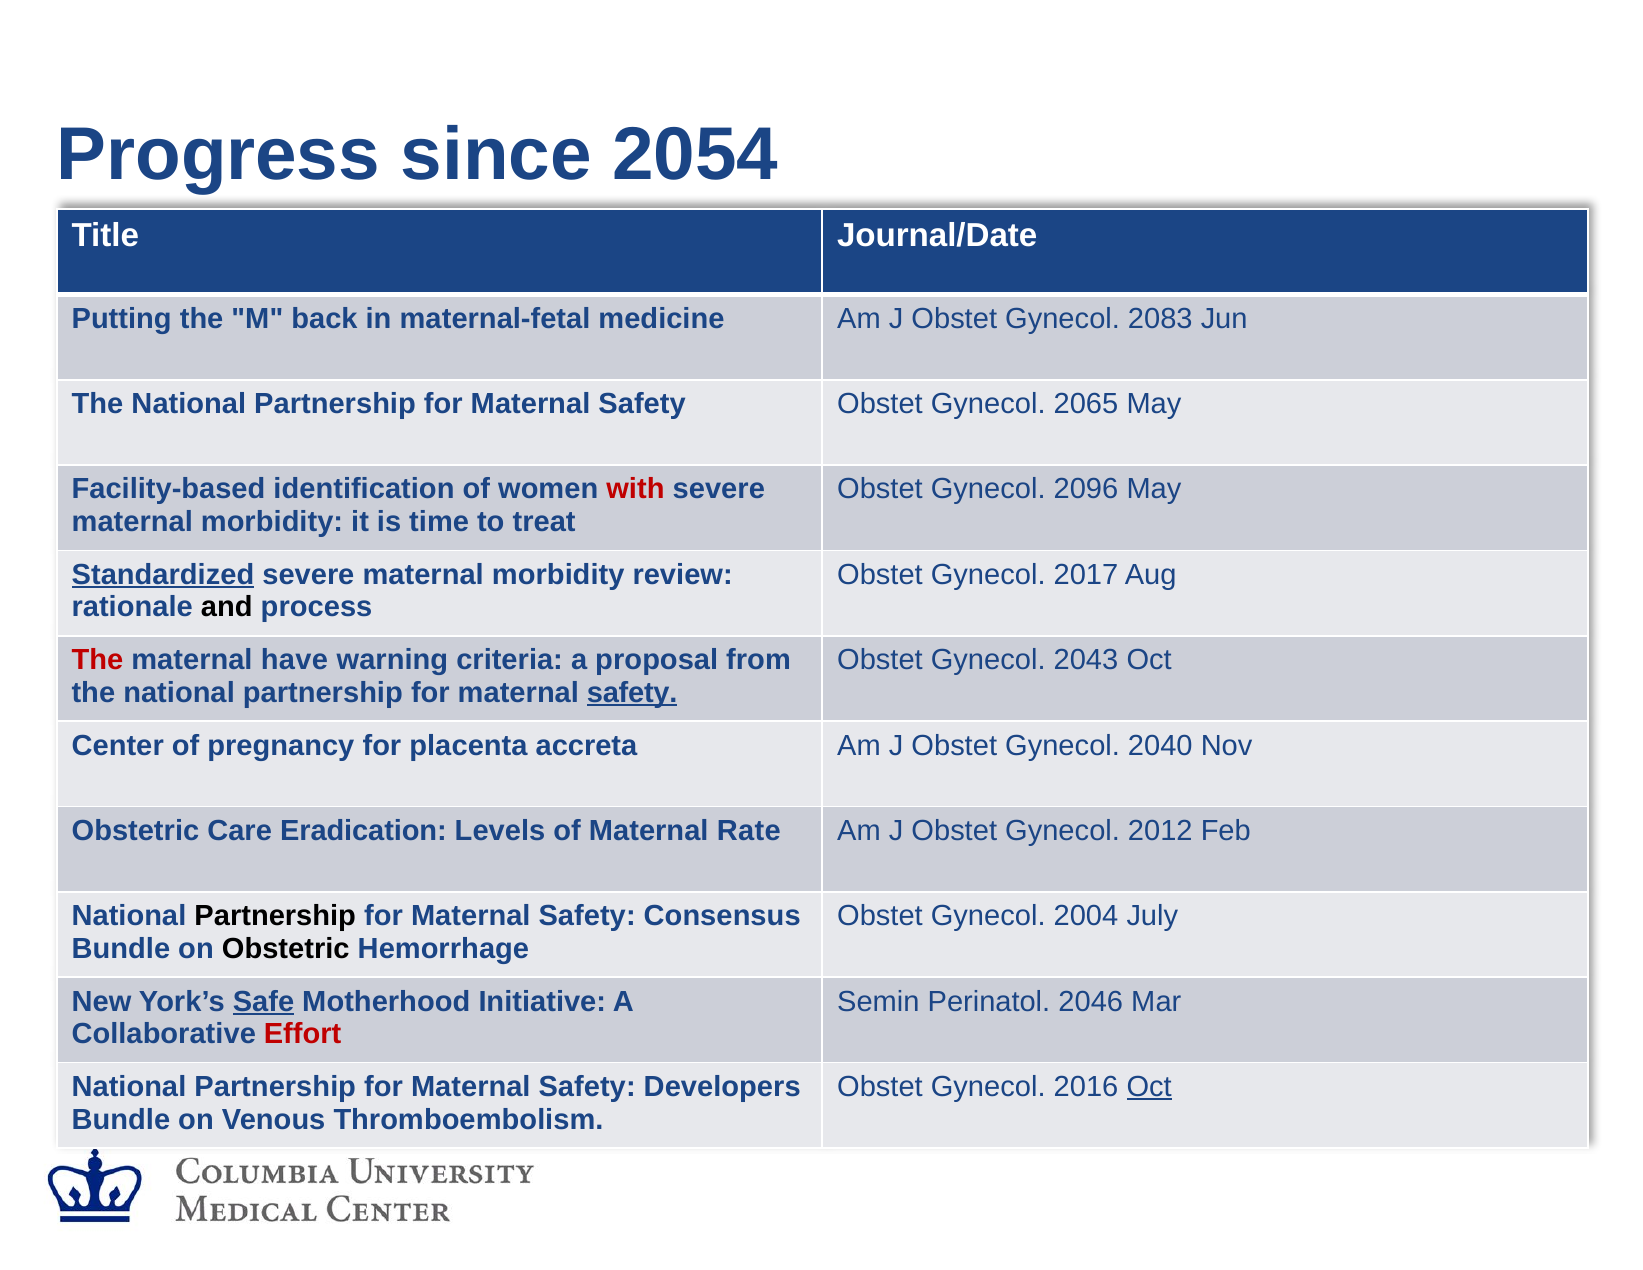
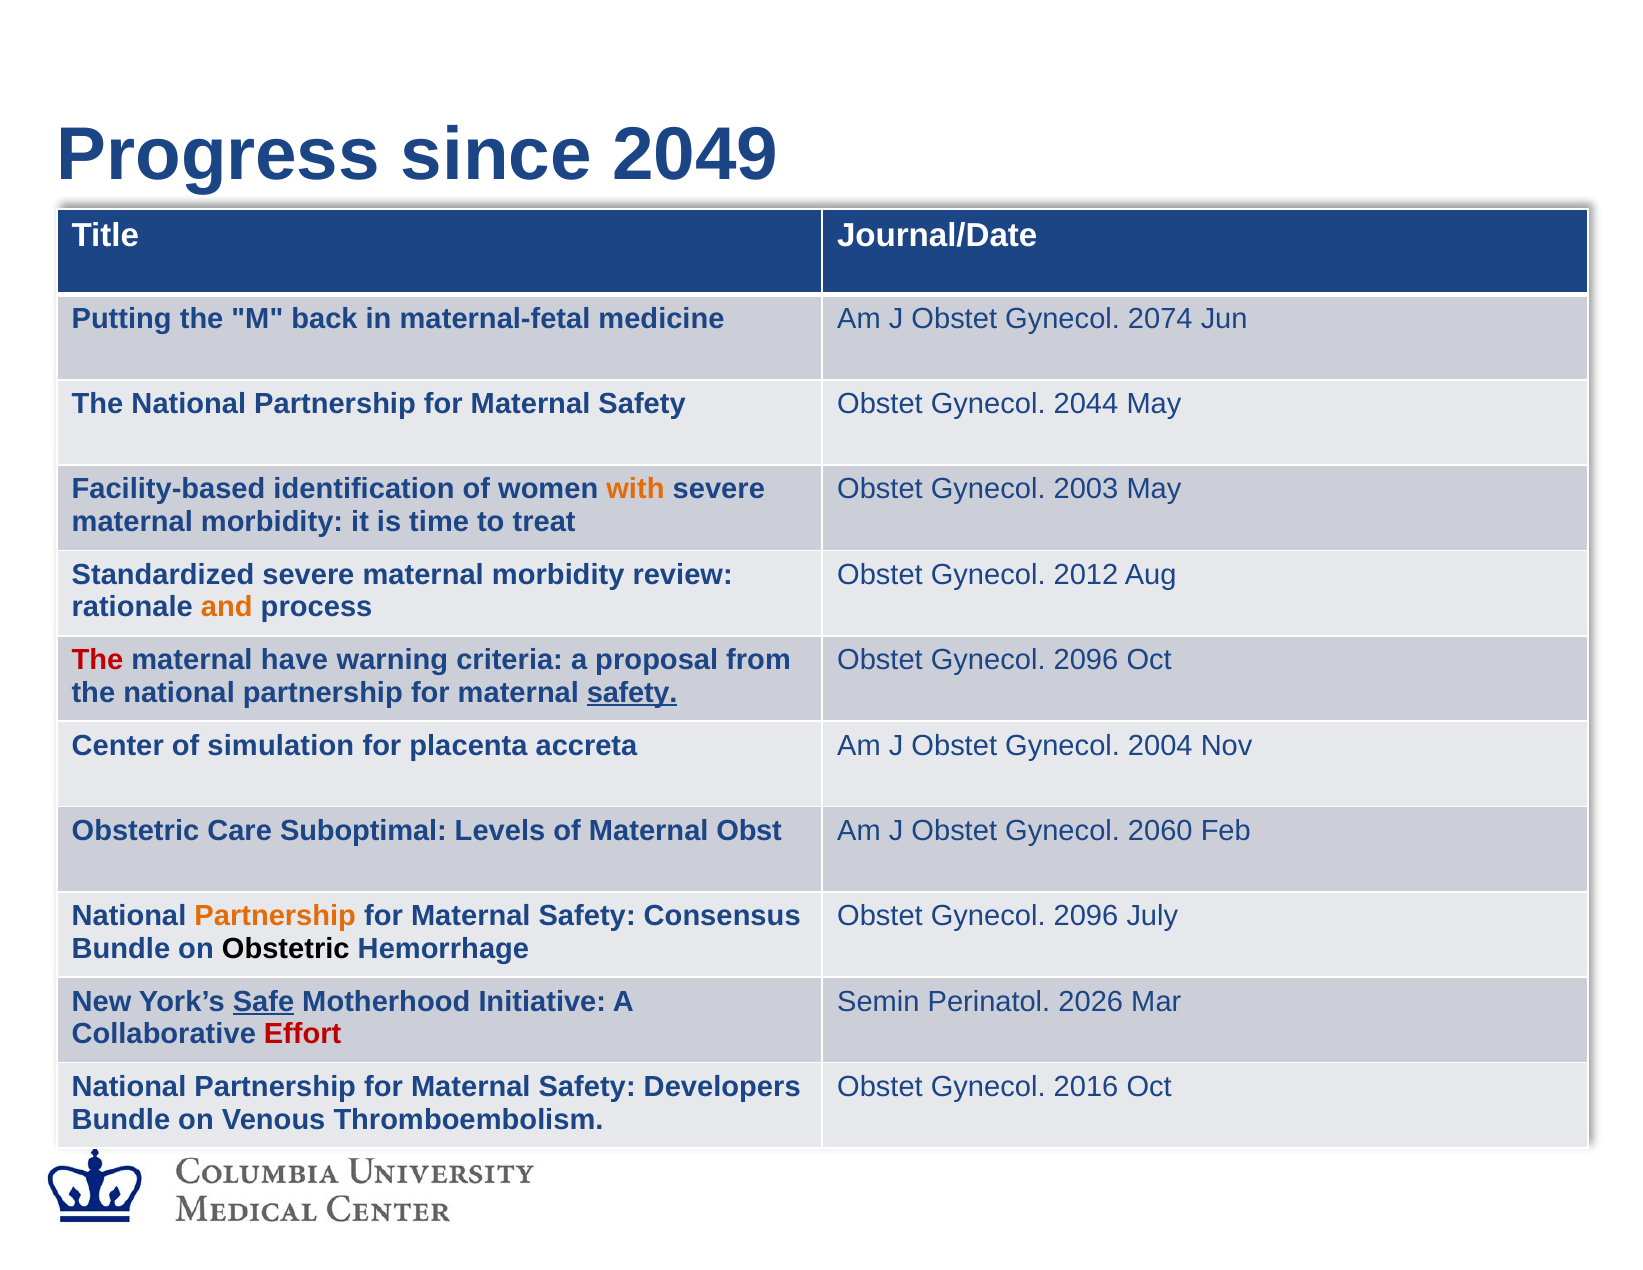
2054: 2054 -> 2049 (695, 155)
2083: 2083 -> 2074 (1160, 319)
2065: 2065 -> 2044 (1086, 404)
with colour: red -> orange (635, 489)
2096: 2096 -> 2003 (1086, 489)
Standardized underline: present -> none (163, 575)
2017: 2017 -> 2012 (1086, 575)
and colour: black -> orange (227, 607)
2043: 2043 -> 2096 (1086, 660)
pregnancy: pregnancy -> simulation (281, 745)
2040: 2040 -> 2004 (1160, 745)
Eradication: Eradication -> Suboptimal (363, 830)
Rate: Rate -> Obst (749, 830)
2012: 2012 -> 2060 (1160, 830)
Partnership colour: black -> orange (275, 916)
2004: 2004 -> 2096 (1086, 916)
2046: 2046 -> 2026 (1091, 1001)
Oct underline: present -> none (1149, 1086)
